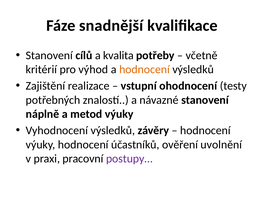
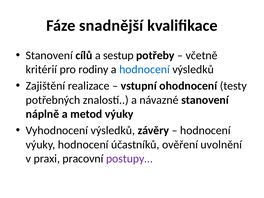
kvalita: kvalita -> sestup (118, 55)
výhod: výhod -> rodiny (93, 69)
hodnocení colour: orange -> blue (144, 69)
